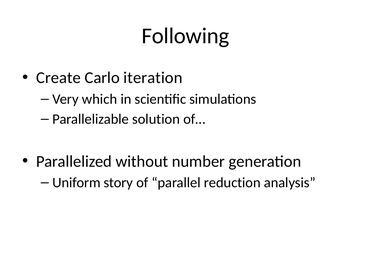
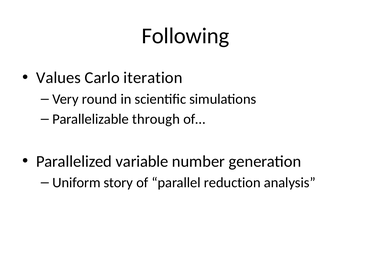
Create: Create -> Values (59, 78)
which: which -> round (100, 99)
solution: solution -> through (156, 119)
without: without -> variable (142, 162)
